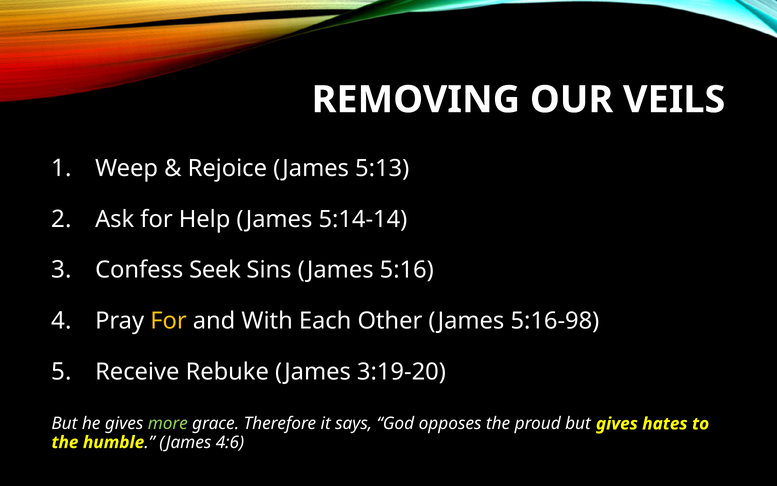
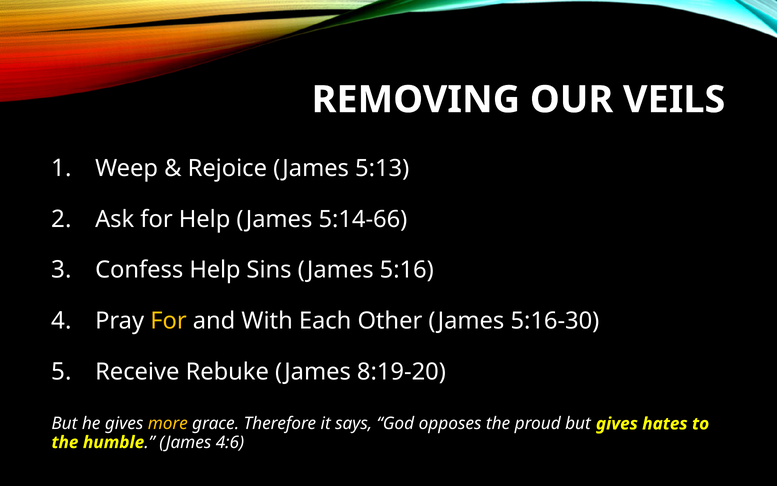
5:14-14: 5:14-14 -> 5:14-66 (363, 219)
Confess Seek: Seek -> Help (215, 270)
5:16-98: 5:16-98 -> 5:16-30 (555, 321)
3:19-20: 3:19-20 -> 8:19-20 (401, 371)
more colour: light green -> yellow (168, 423)
